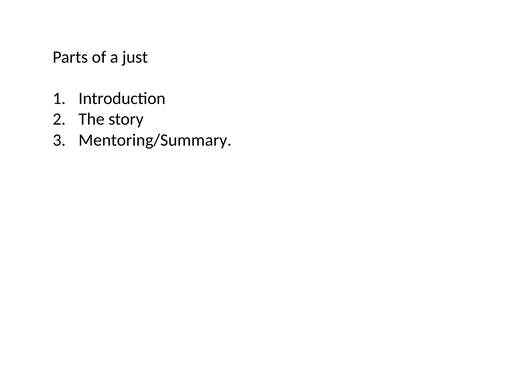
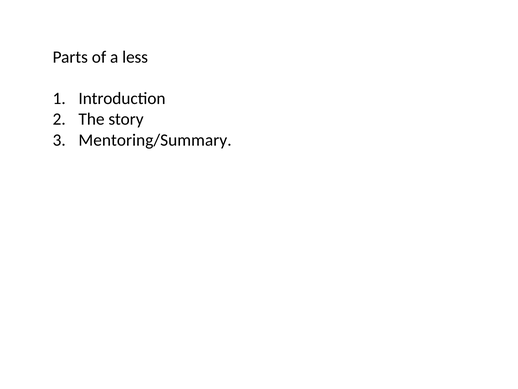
just: just -> less (135, 57)
